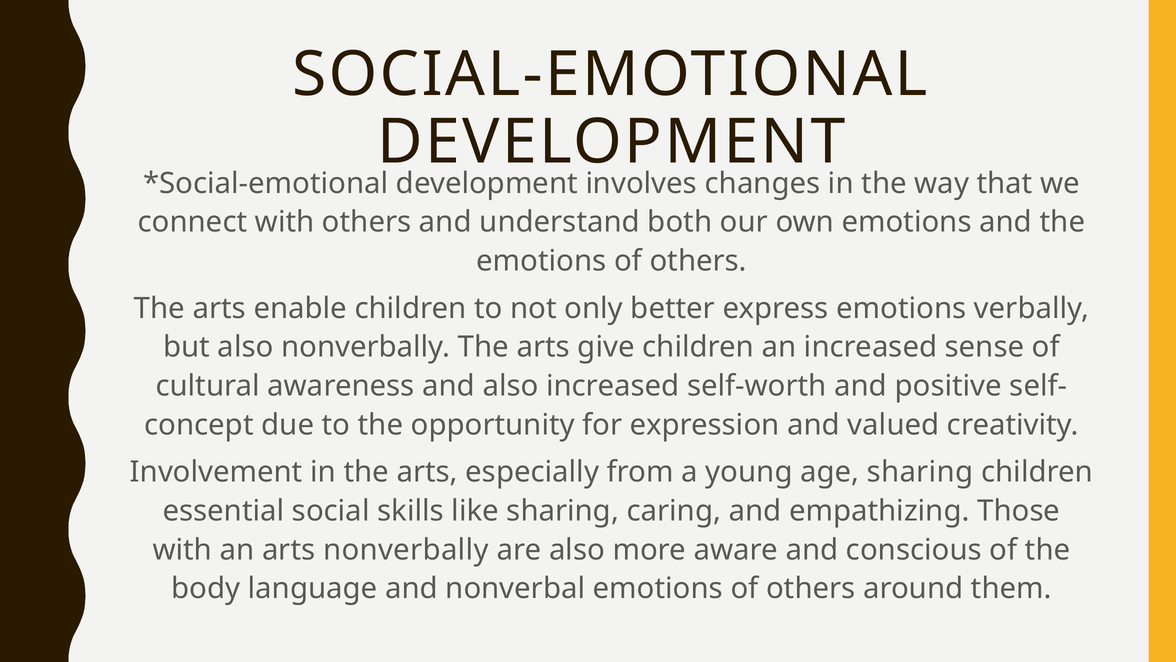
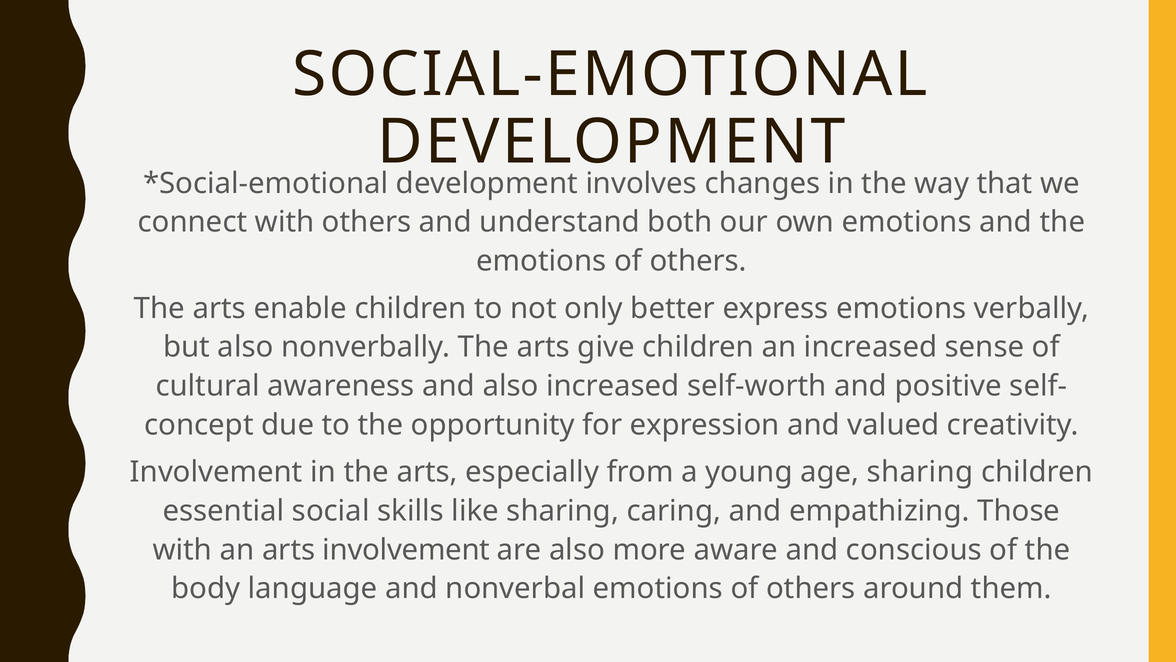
arts nonverbally: nonverbally -> involvement (406, 549)
